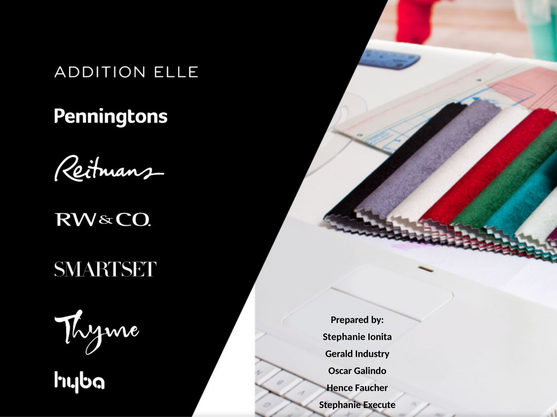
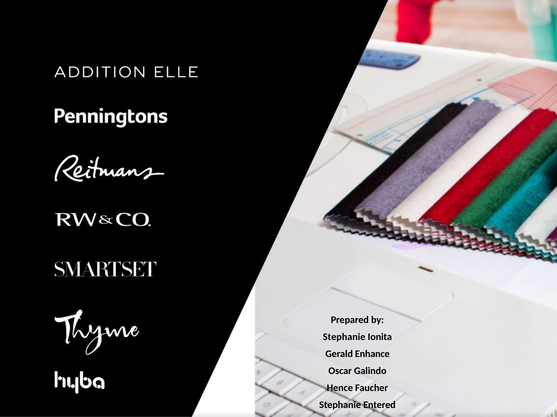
Industry: Industry -> Enhance (372, 355)
Execute: Execute -> Entered (379, 406)
